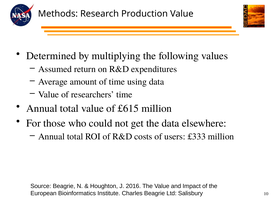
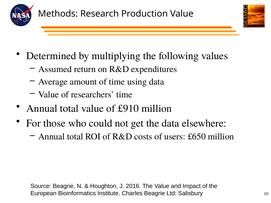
£615: £615 -> £910 (128, 109)
£333: £333 -> £650 (197, 137)
